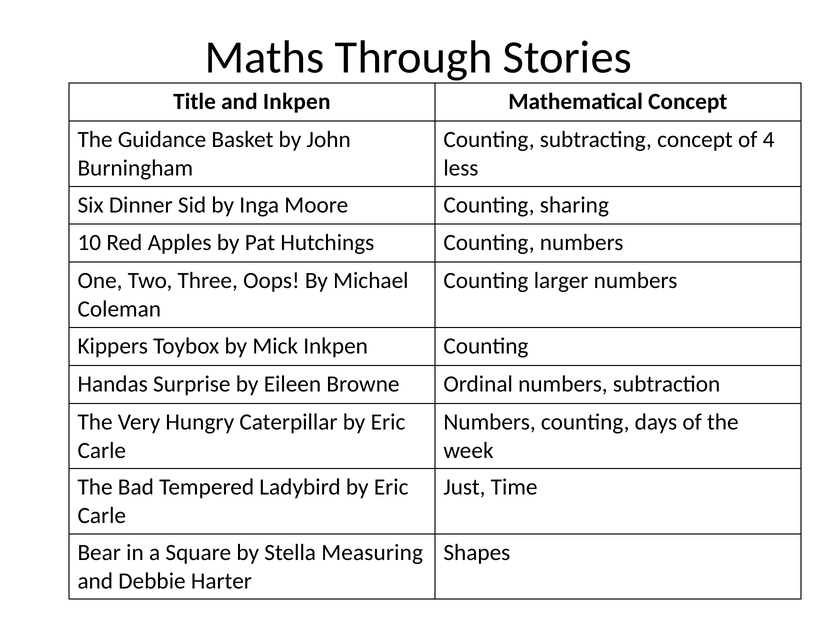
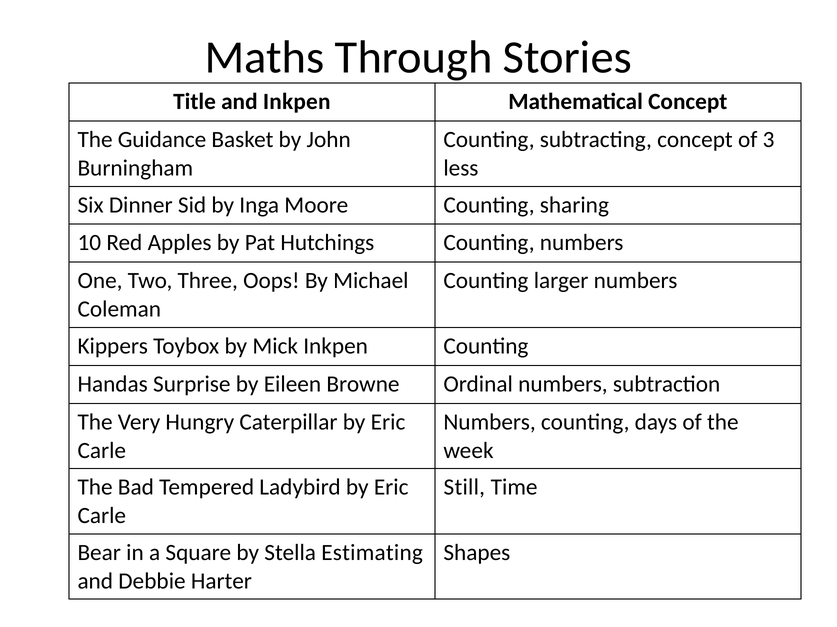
4: 4 -> 3 (769, 140)
Just: Just -> Still (464, 488)
Measuring: Measuring -> Estimating (372, 553)
